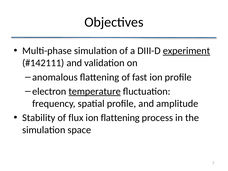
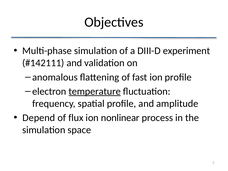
experiment underline: present -> none (187, 51)
Stability: Stability -> Depend (39, 118)
ion flattening: flattening -> nonlinear (120, 118)
